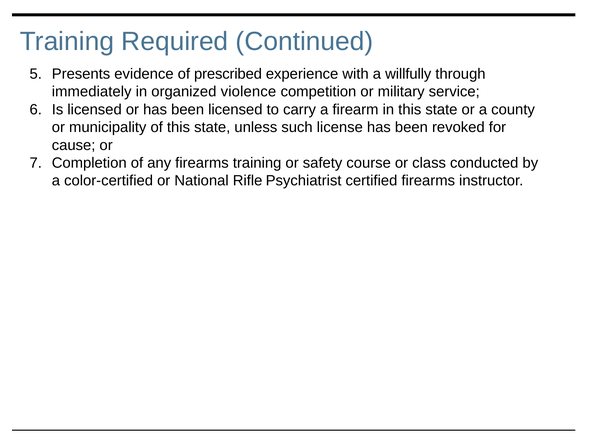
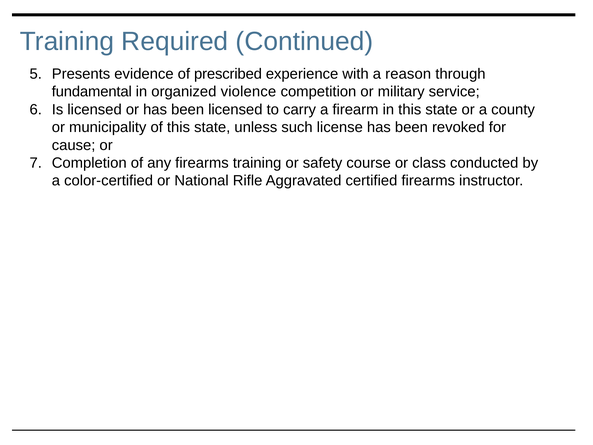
willfully: willfully -> reason (408, 74)
immediately: immediately -> fundamental (92, 92)
Psychiatrist: Psychiatrist -> Aggravated (304, 181)
